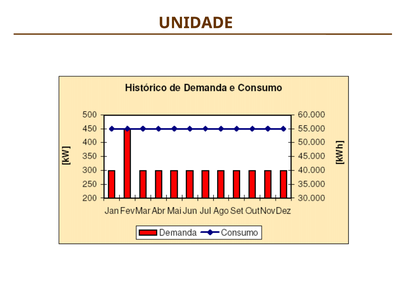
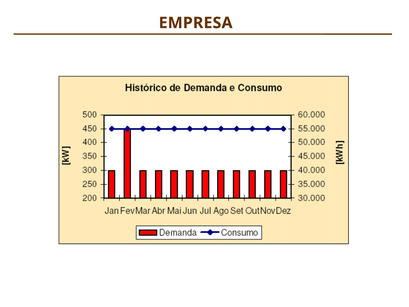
UNIDADE: UNIDADE -> EMPRESA (196, 23)
